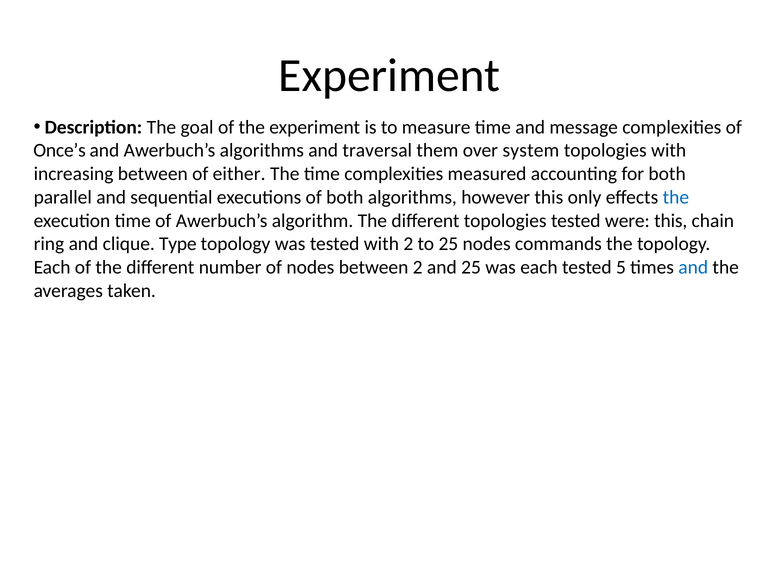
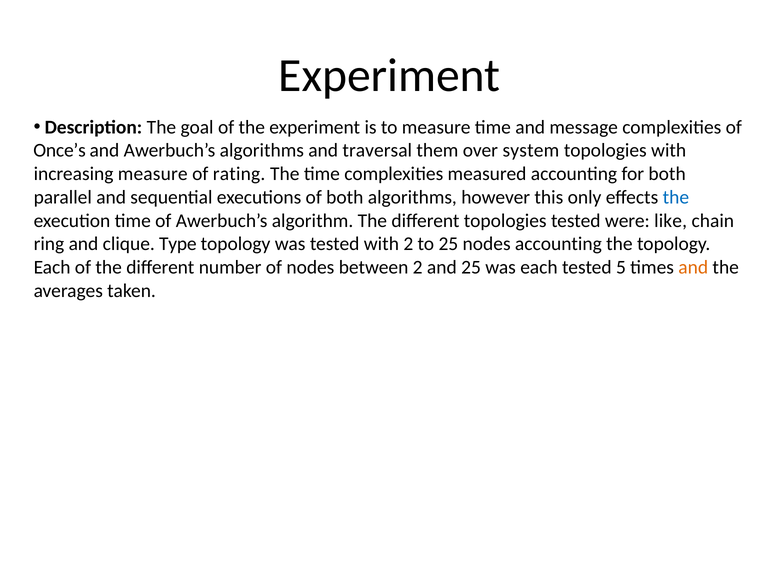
increasing between: between -> measure (153, 174)
either: either -> rating (239, 174)
were this: this -> like (671, 221)
nodes commands: commands -> accounting (558, 244)
and colour: blue -> orange (693, 267)
